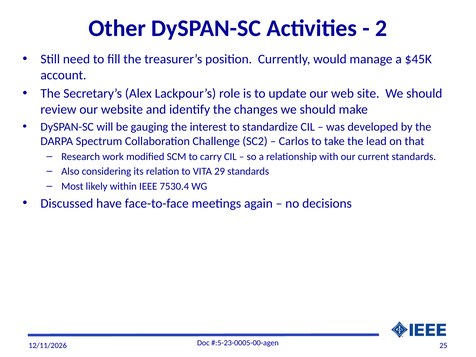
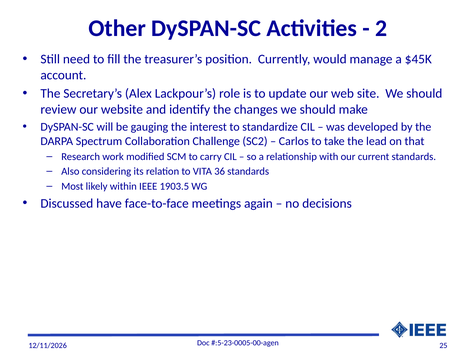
29: 29 -> 36 (220, 171)
7530.4: 7530.4 -> 1903.5 (174, 186)
